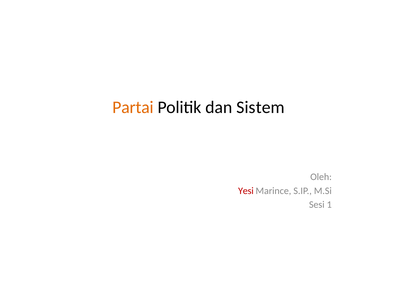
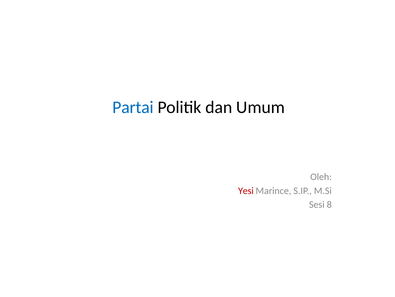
Partai colour: orange -> blue (133, 107)
Sistem: Sistem -> Umum (261, 107)
1: 1 -> 8 (329, 204)
